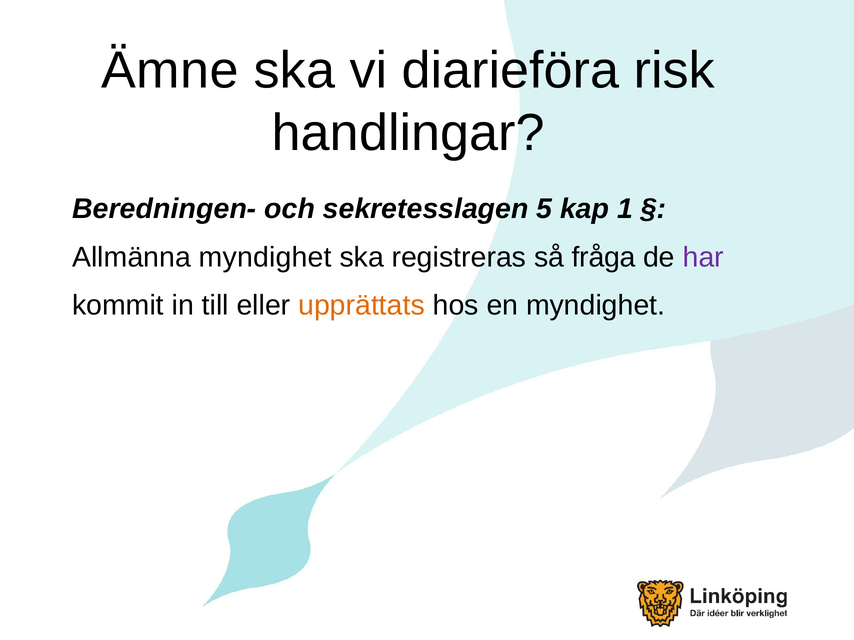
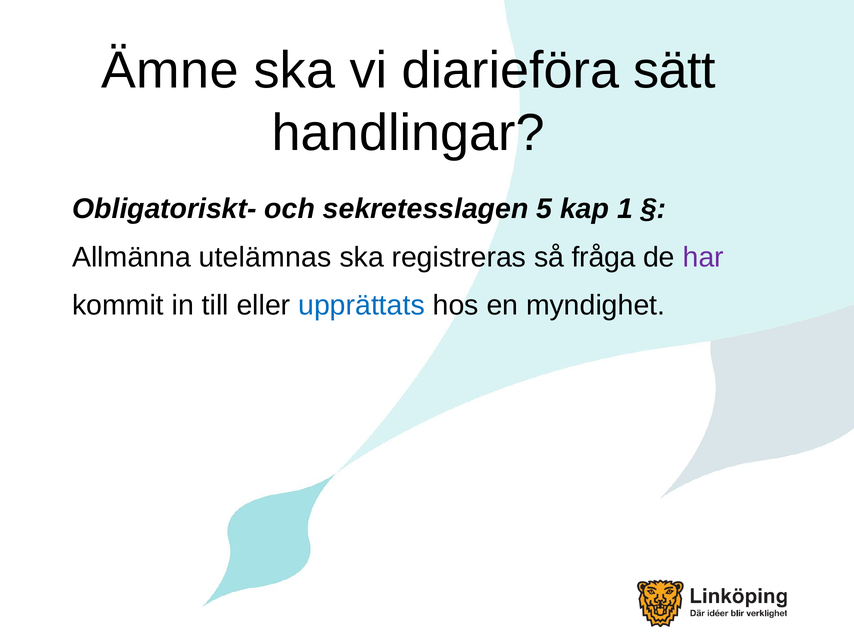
risk: risk -> sätt (675, 71)
Beredningen-: Beredningen- -> Obligatoriskt- (164, 209)
Allmänna myndighet: myndighet -> utelämnas (265, 257)
upprättats colour: orange -> blue (362, 306)
